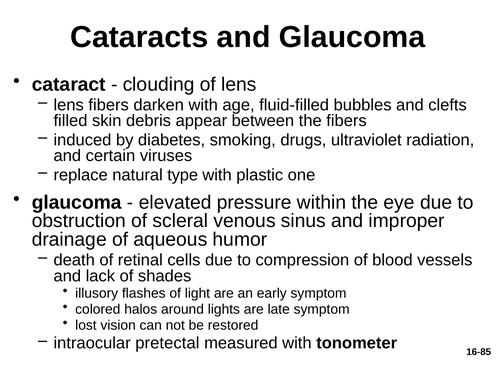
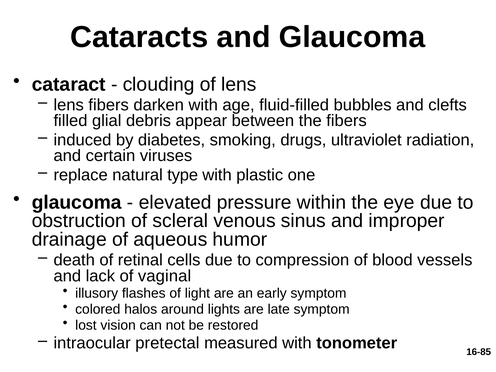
skin: skin -> glial (107, 121)
shades: shades -> vaginal (165, 276)
